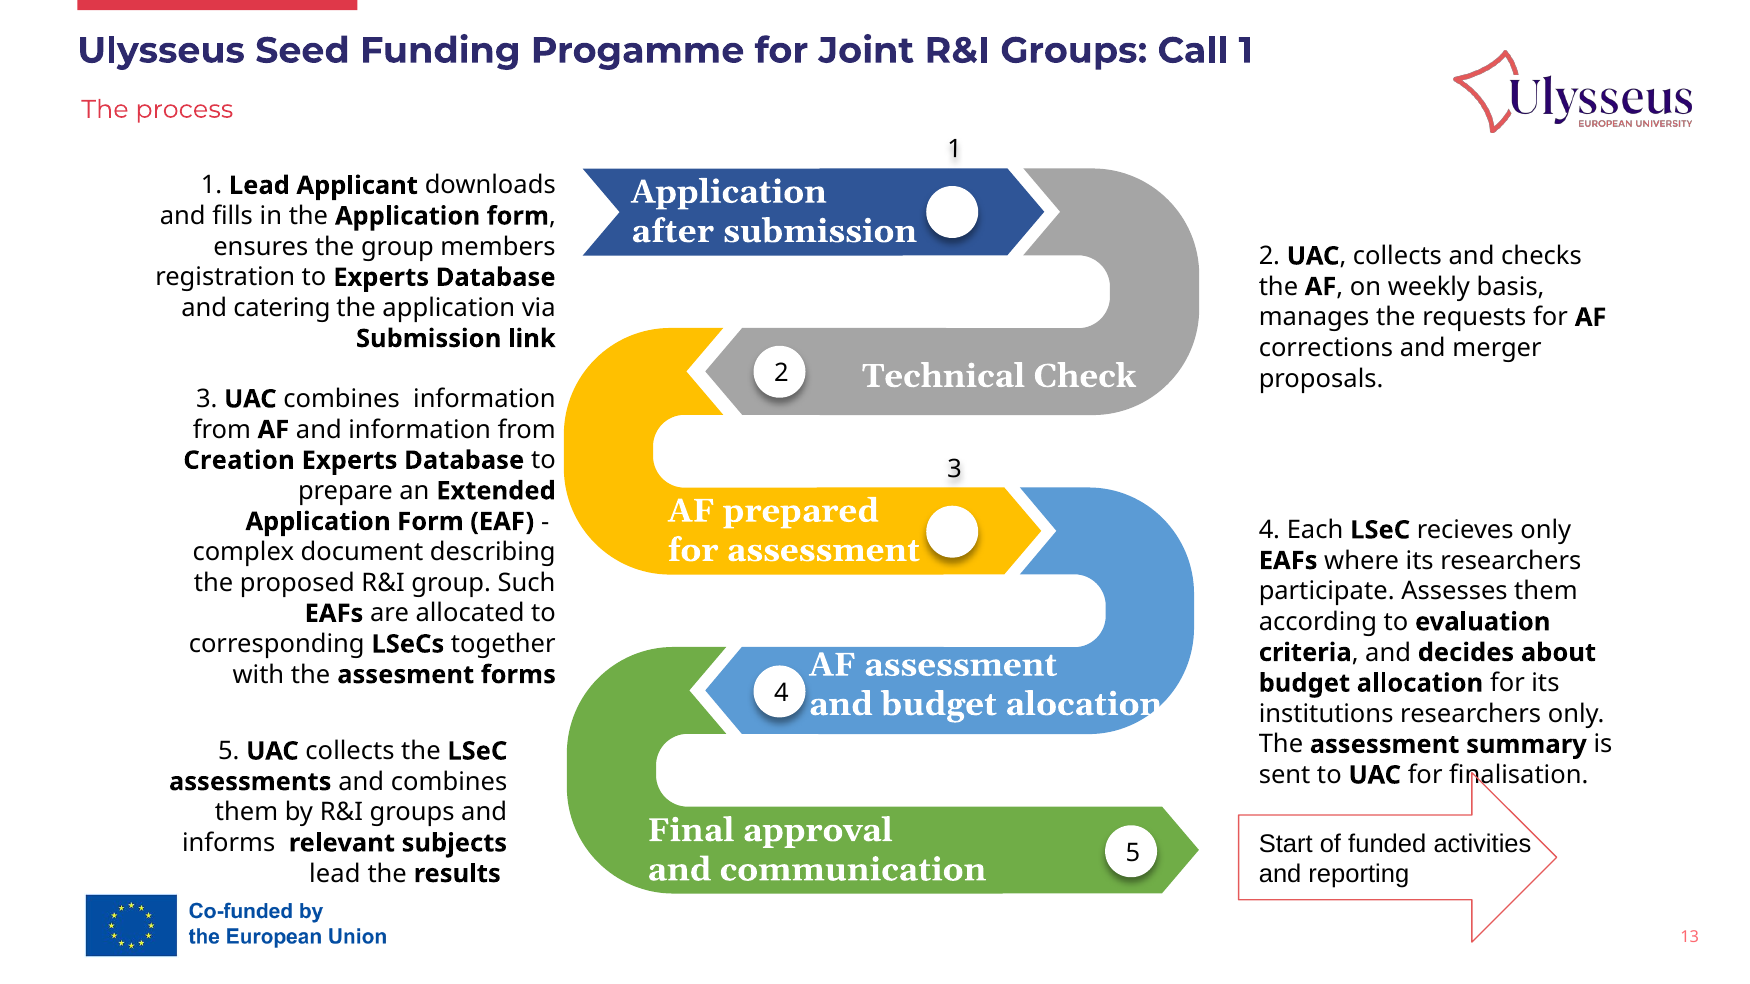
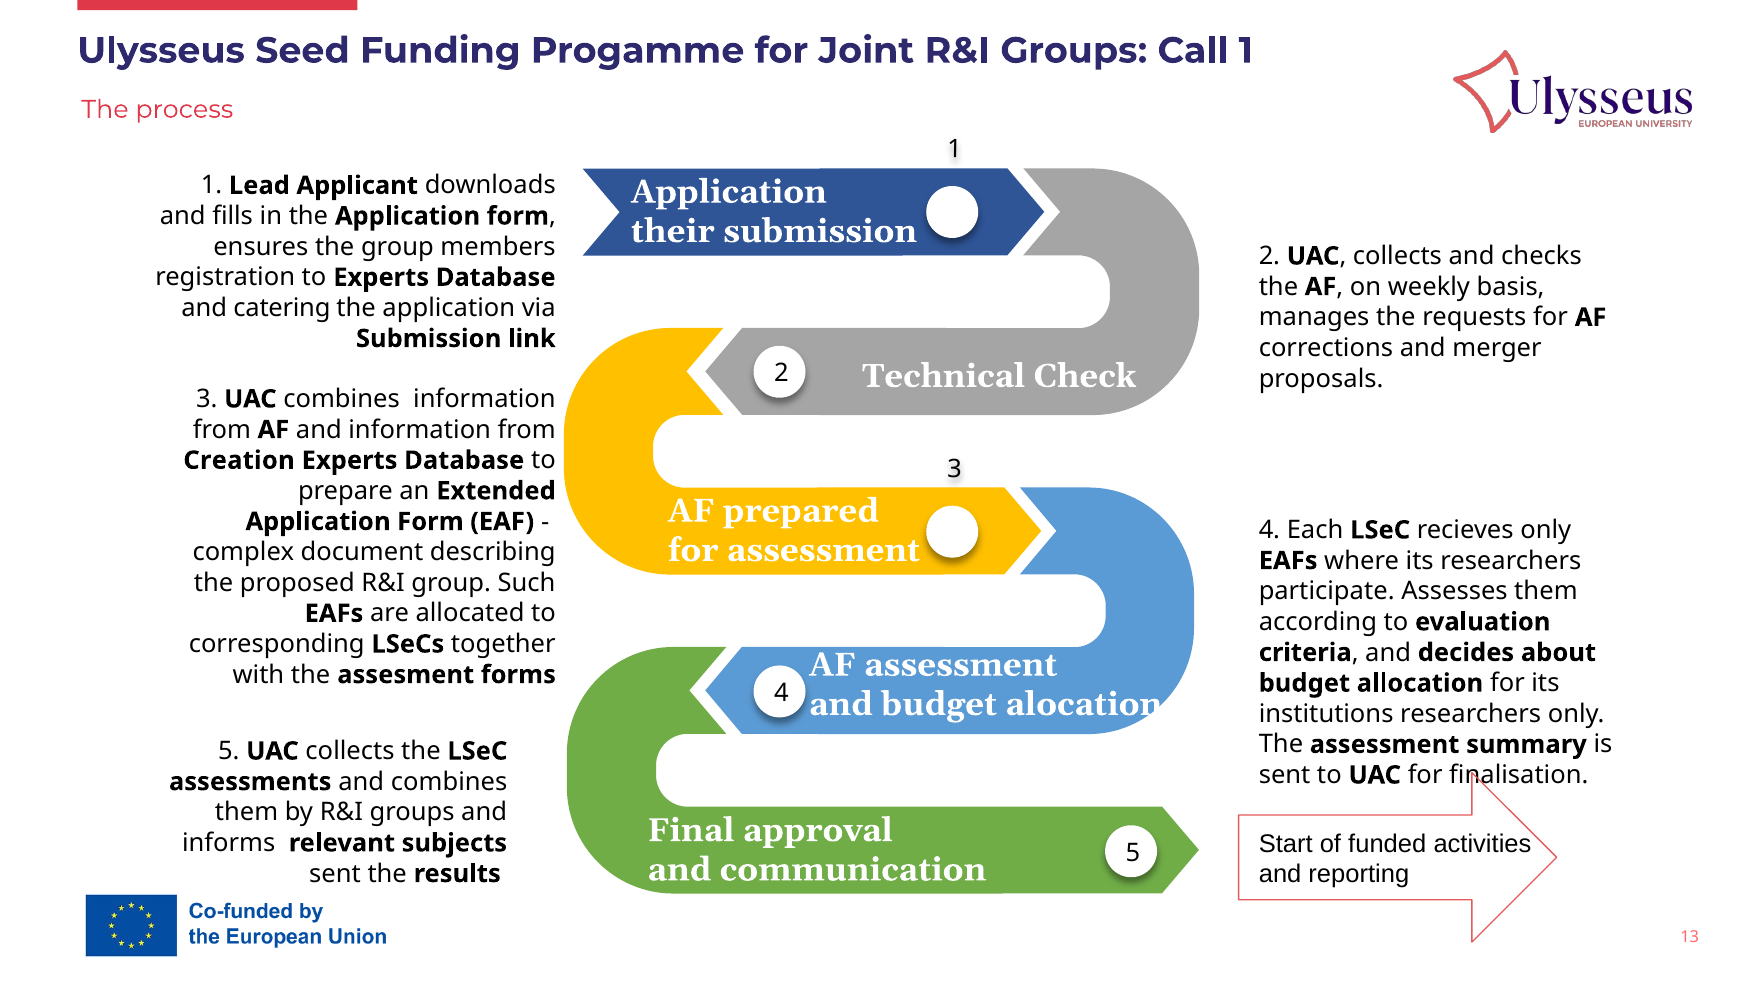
after: after -> their (673, 231)
lead: lead -> sent (335, 874)
